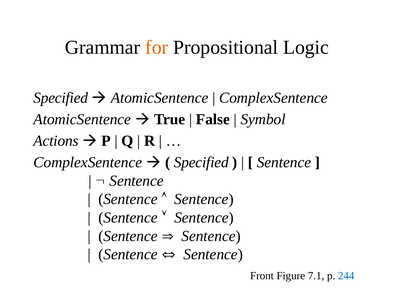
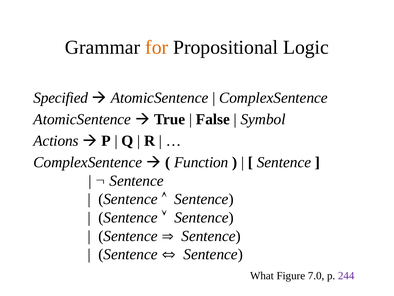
Specified: Specified -> Function (201, 162)
Front: Front -> What (262, 275)
7.1: 7.1 -> 7.0 (316, 275)
244 colour: blue -> purple (346, 275)
